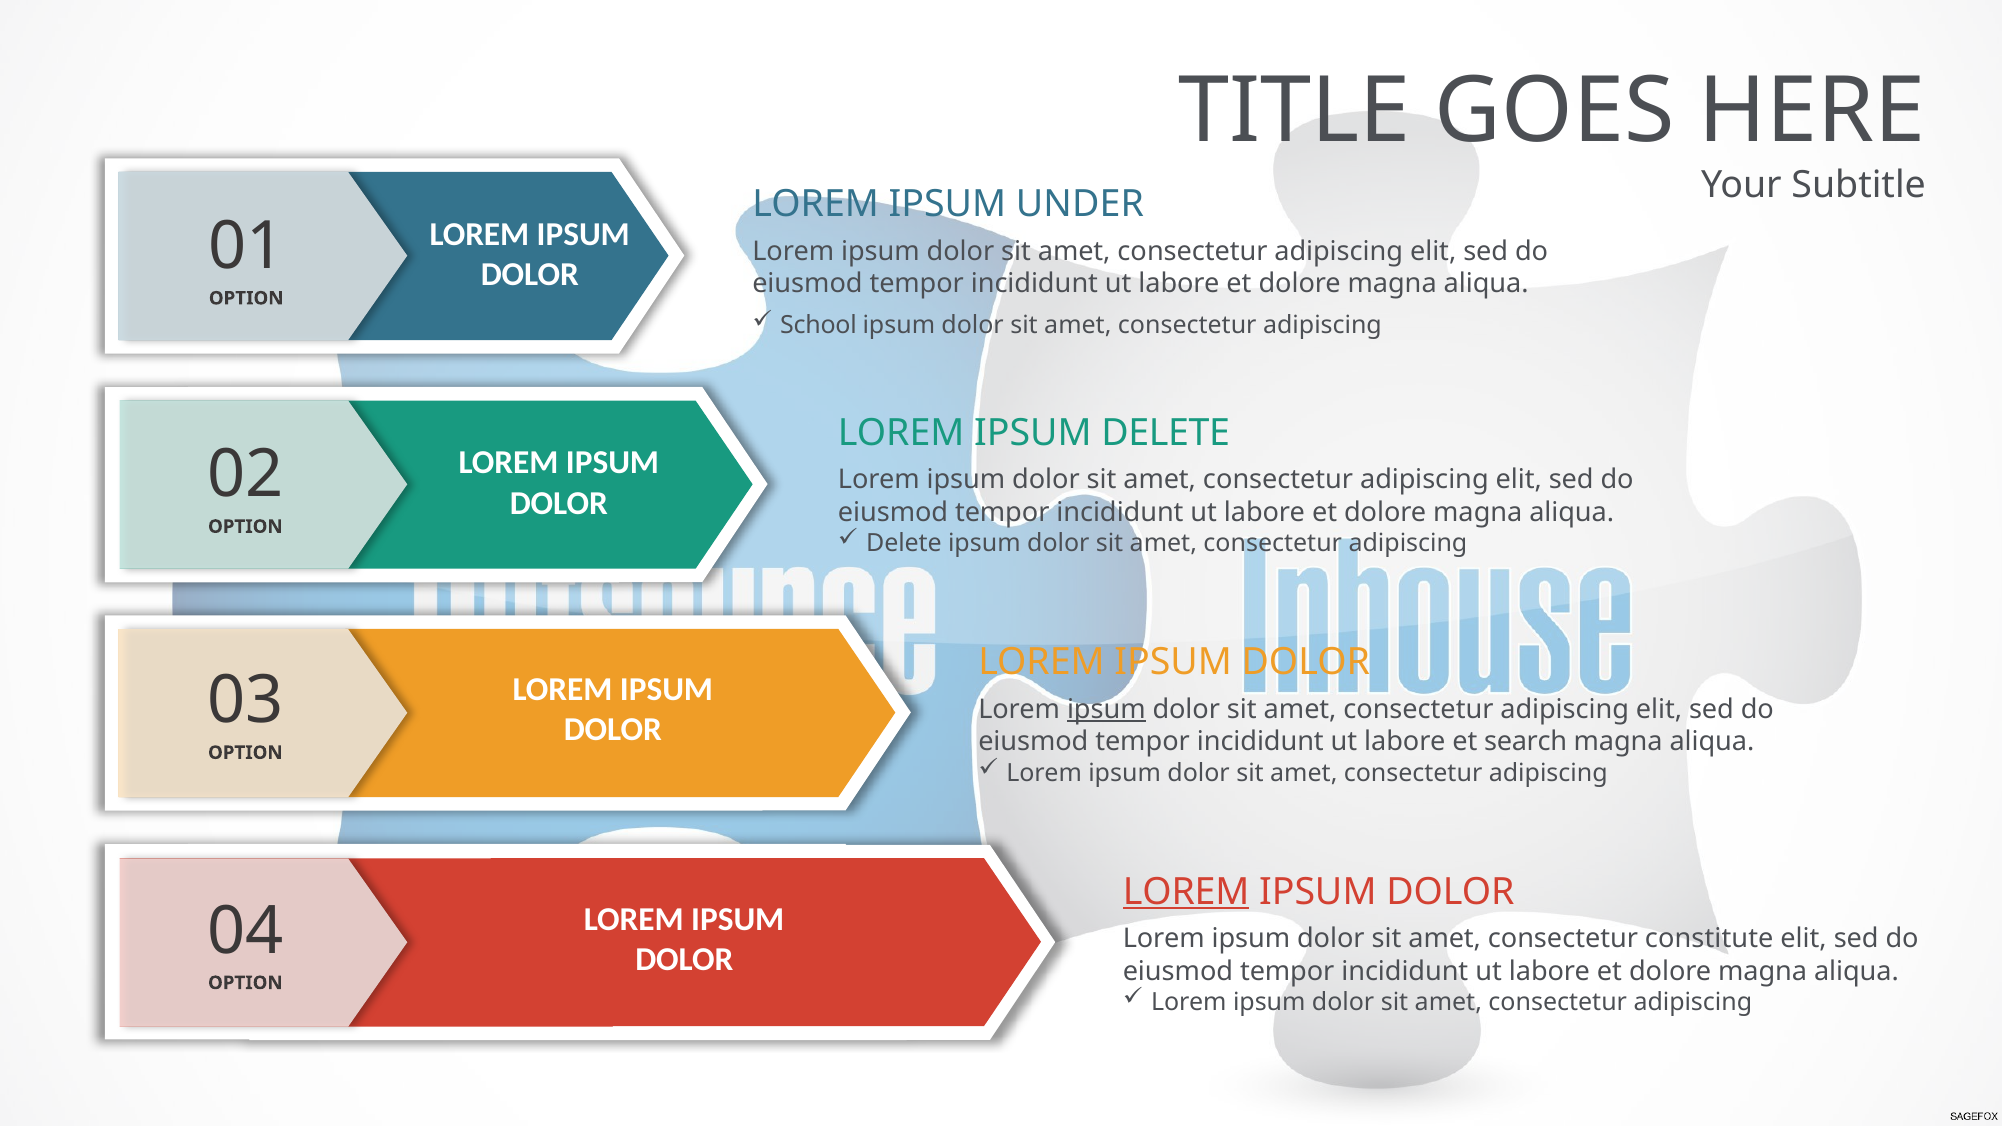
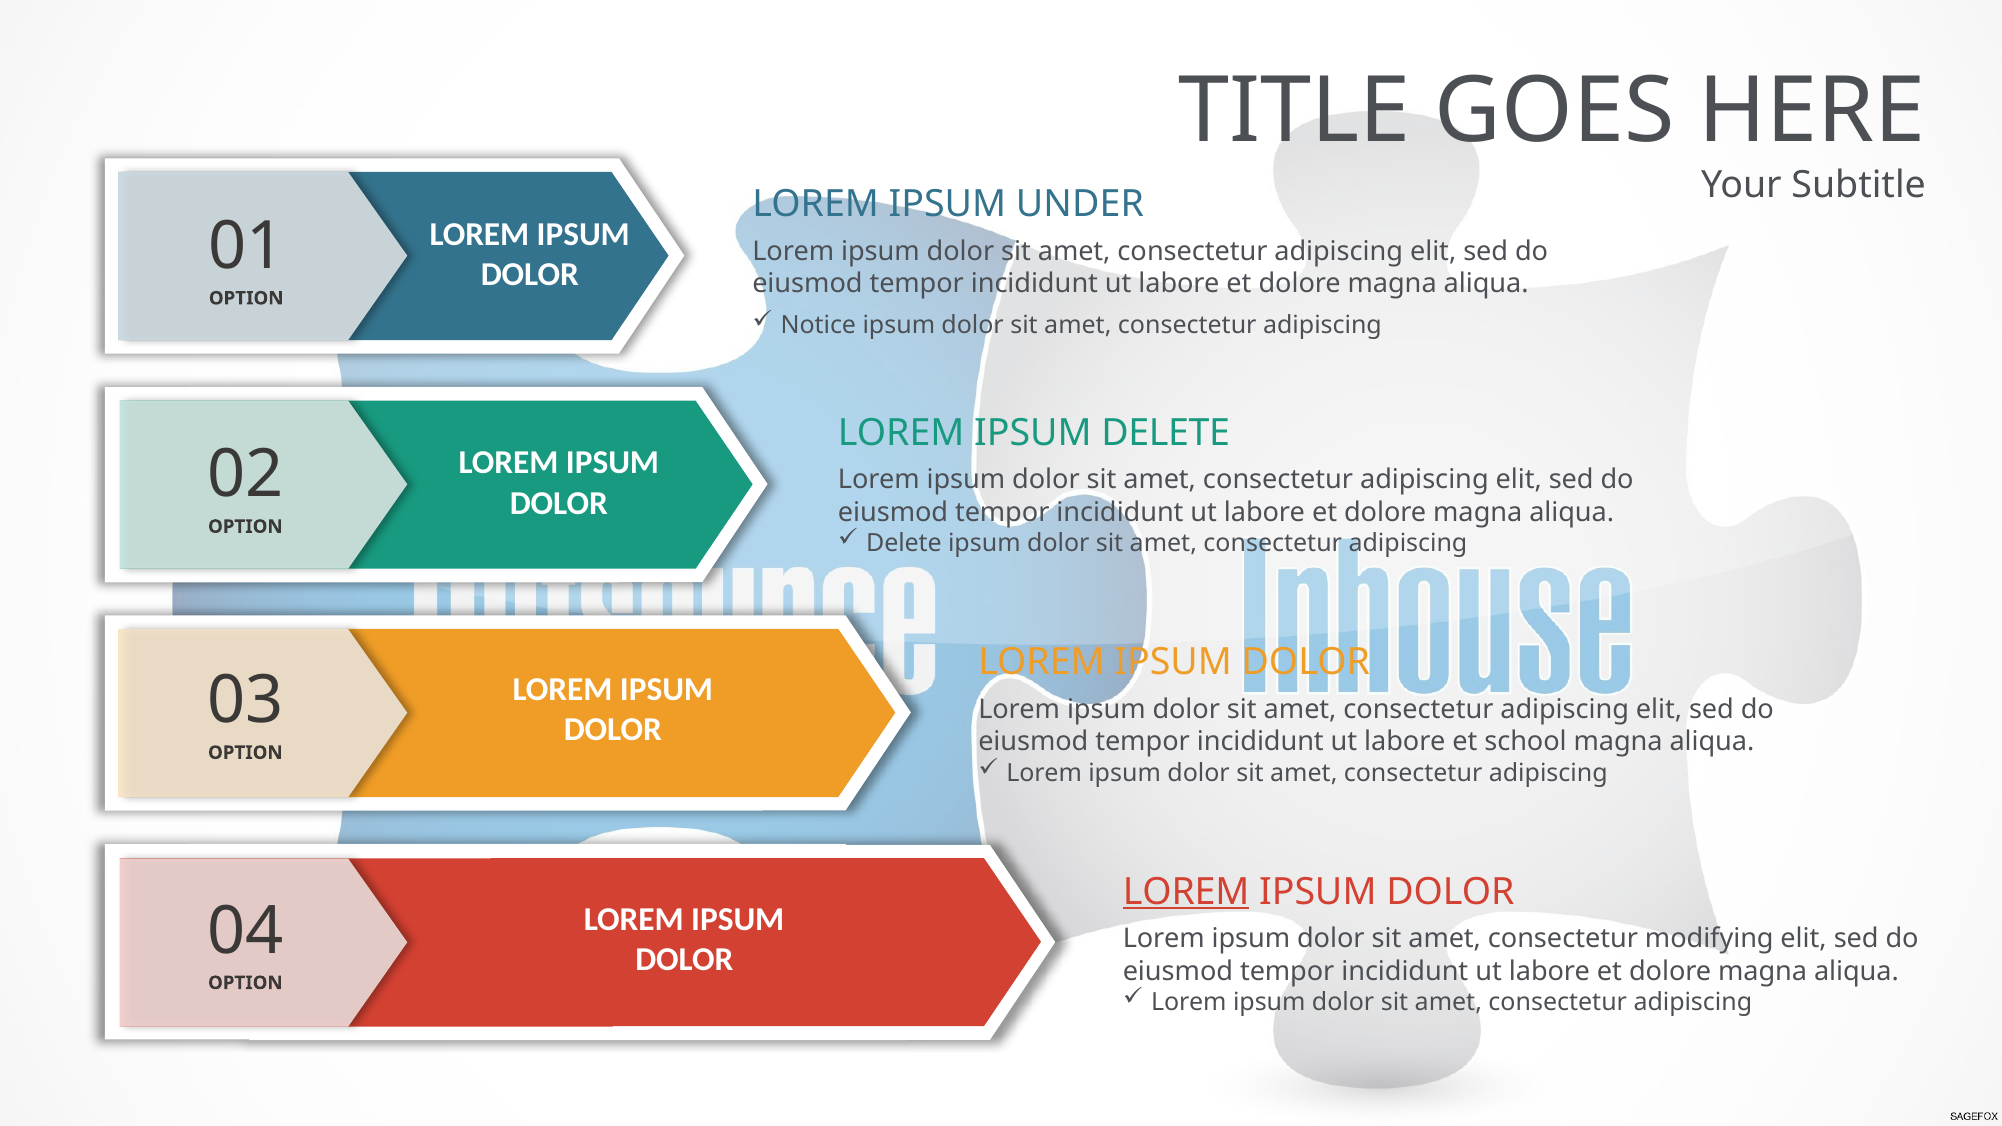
School: School -> Notice (818, 325)
ipsum underline: present -> none (1106, 709)
search: search -> school (1526, 742)
constitute: constitute -> modifying (1709, 939)
